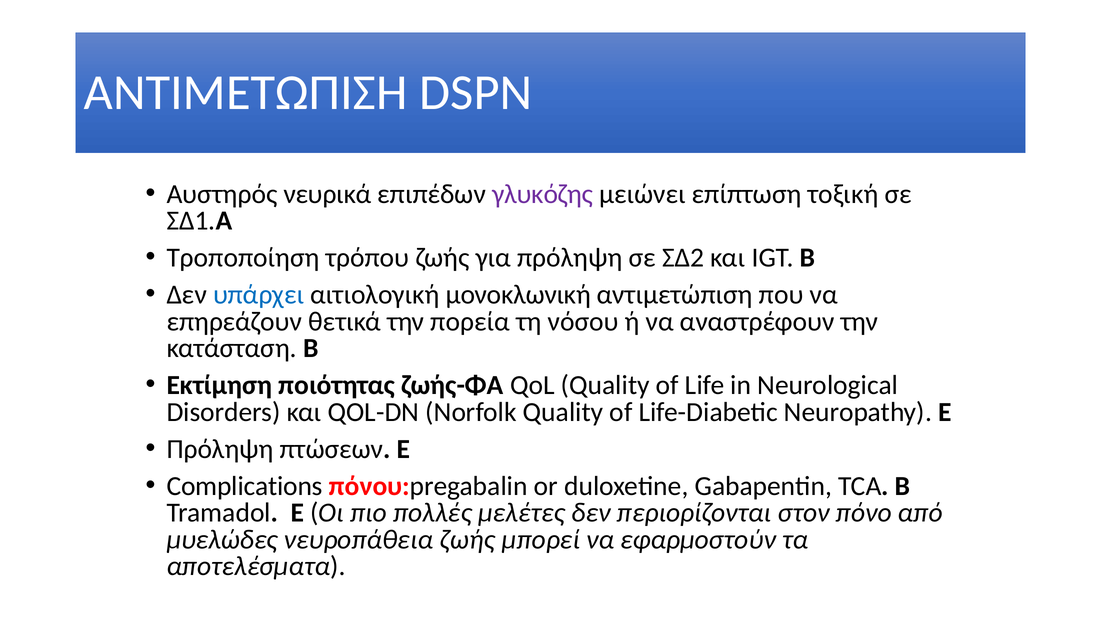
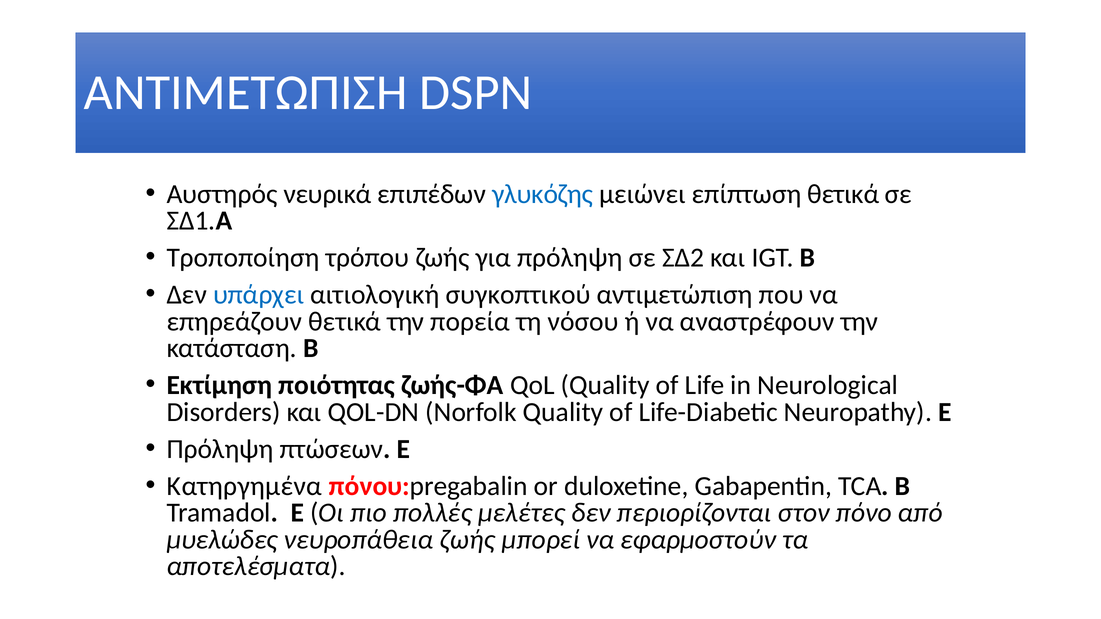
γλυκόζης colour: purple -> blue (543, 194)
επίπτωση τοξική: τοξική -> θετικά (843, 194)
μονοκλωνική: μονοκλωνική -> συγκοπτικού (518, 295)
Complications: Complications -> Κατηργημένα (244, 486)
